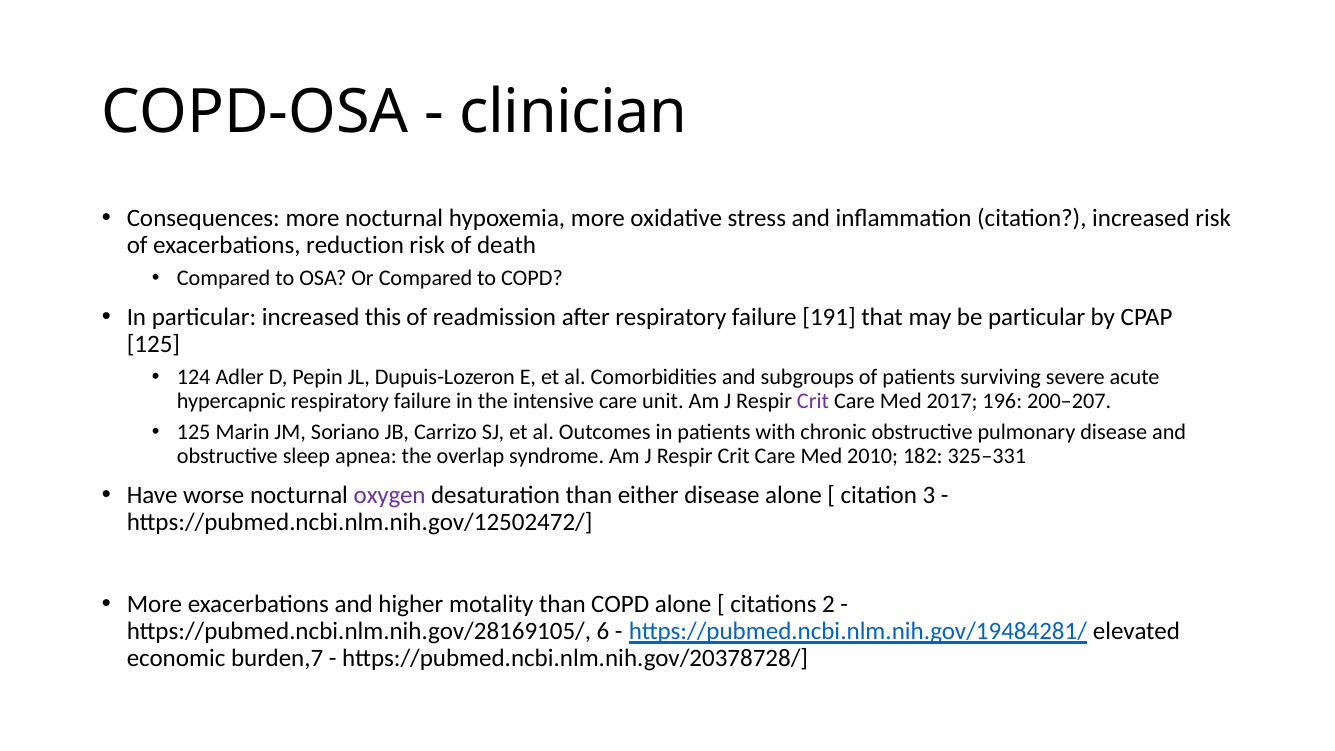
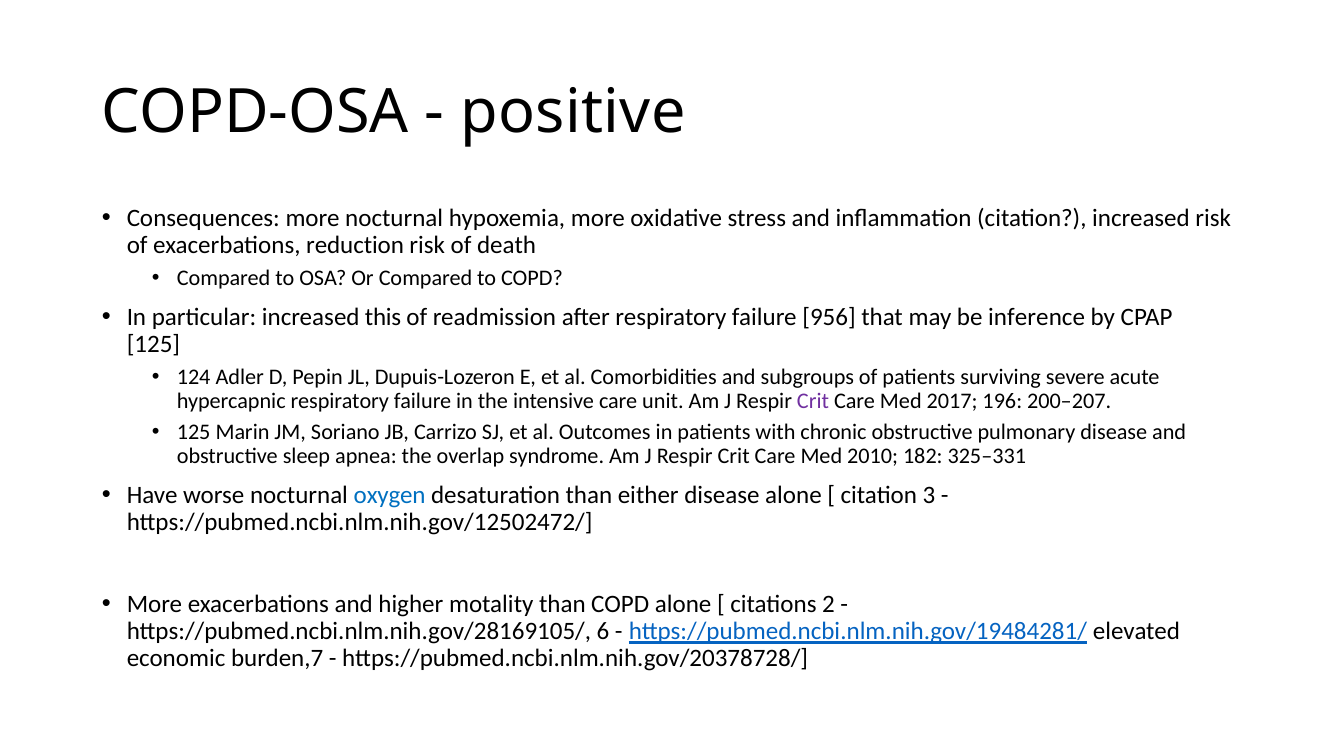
clinician: clinician -> positive (573, 112)
191: 191 -> 956 (829, 317)
be particular: particular -> inference (1037, 317)
oxygen colour: purple -> blue (390, 495)
